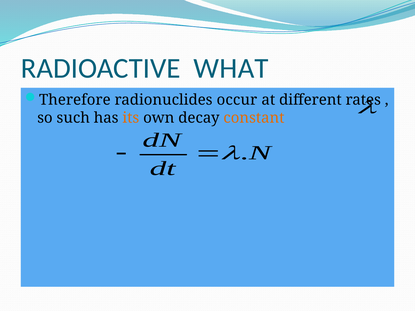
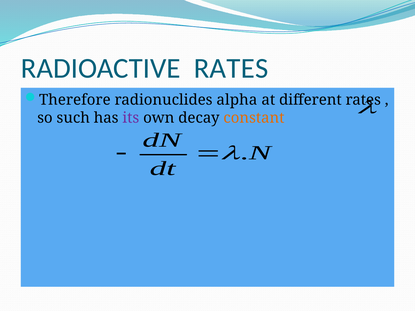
RADIOACTIVE WHAT: WHAT -> RATES (231, 69)
occur: occur -> alpha (237, 100)
its colour: orange -> purple (131, 118)
